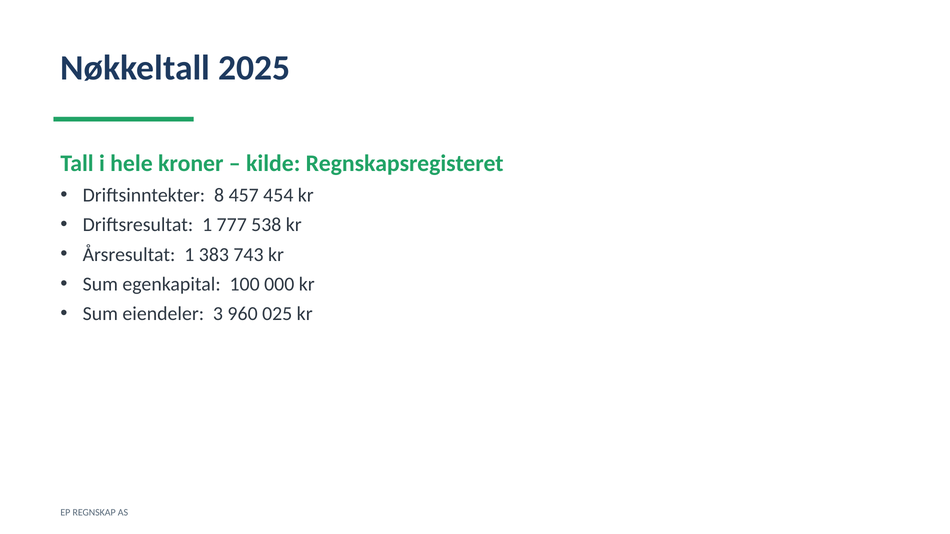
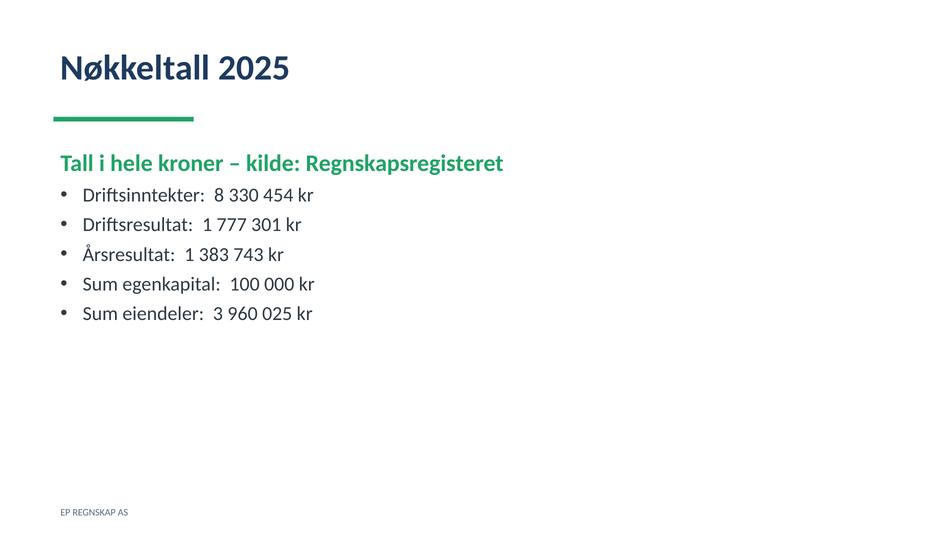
457: 457 -> 330 (244, 195)
538: 538 -> 301 (266, 225)
